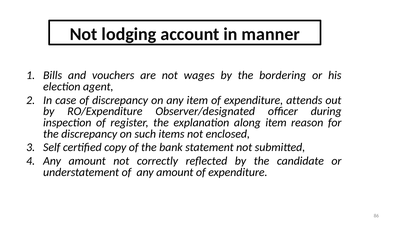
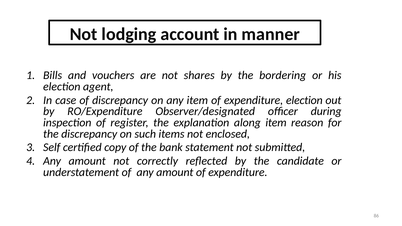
wages: wages -> shares (199, 75)
expenditure attends: attends -> election (304, 100)
